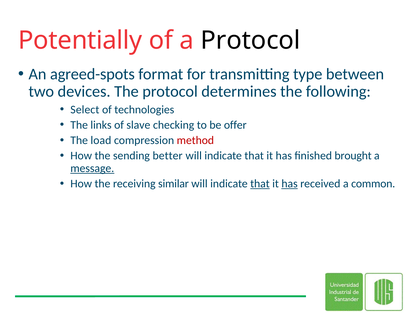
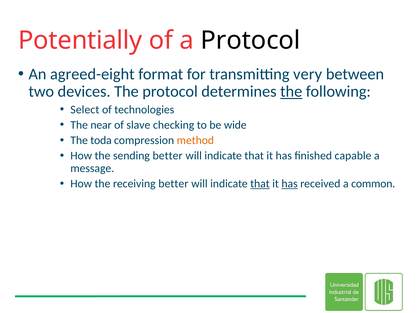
agreed-spots: agreed-spots -> agreed-eight (92, 74)
type: type -> very (308, 74)
the underline: none -> present (291, 92)
links: links -> near (101, 125)
offer: offer -> wide (235, 125)
load: load -> toda (101, 141)
method colour: red -> orange (195, 141)
brought: brought -> capable (353, 156)
message underline: present -> none (92, 169)
receiving similar: similar -> better (173, 184)
